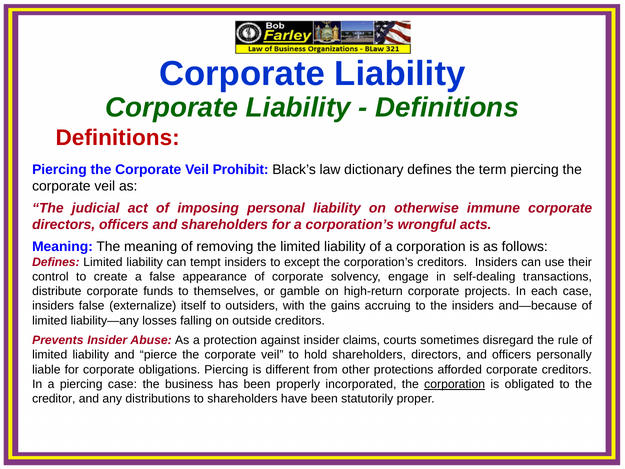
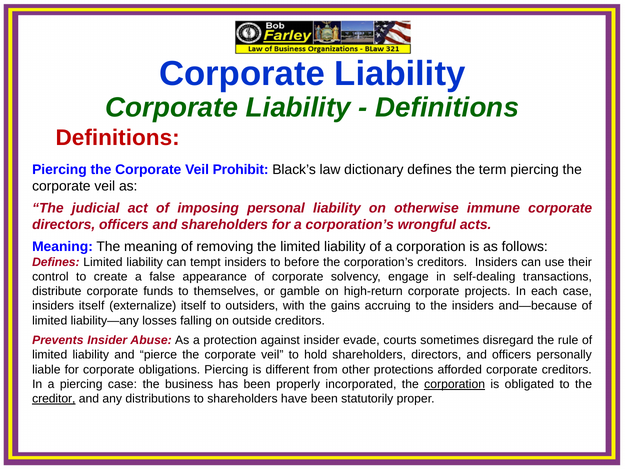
except: except -> before (302, 262)
insiders false: false -> itself (92, 306)
claims: claims -> evade (361, 340)
creditor underline: none -> present (54, 399)
